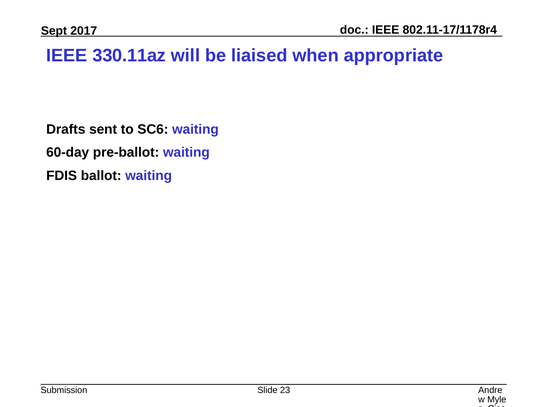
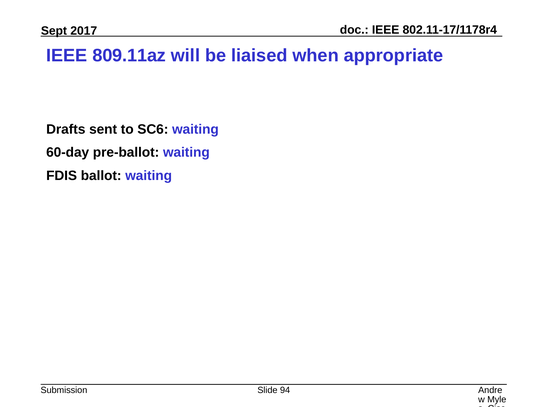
330.11az: 330.11az -> 809.11az (129, 56)
23: 23 -> 94 (285, 391)
